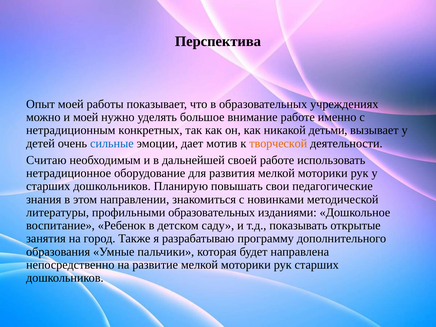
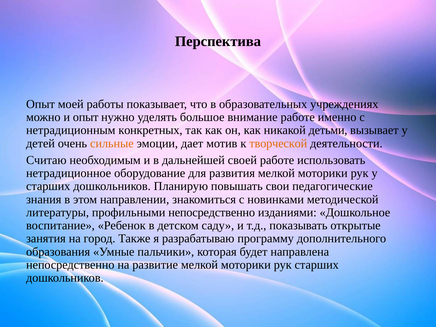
и моей: моей -> опыт (86, 117)
сильные colour: blue -> orange (112, 143)
профильными образовательных: образовательных -> непосредственно (212, 212)
